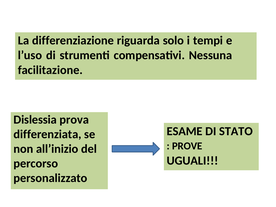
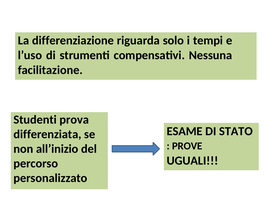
Dislessia: Dislessia -> Studenti (35, 120)
